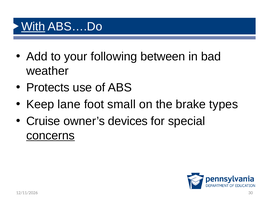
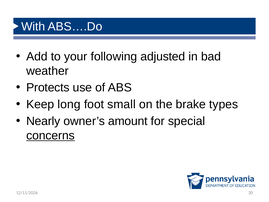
With underline: present -> none (33, 27)
between: between -> adjusted (163, 56)
lane: lane -> long (69, 104)
Cruise: Cruise -> Nearly (43, 121)
devices: devices -> amount (128, 121)
